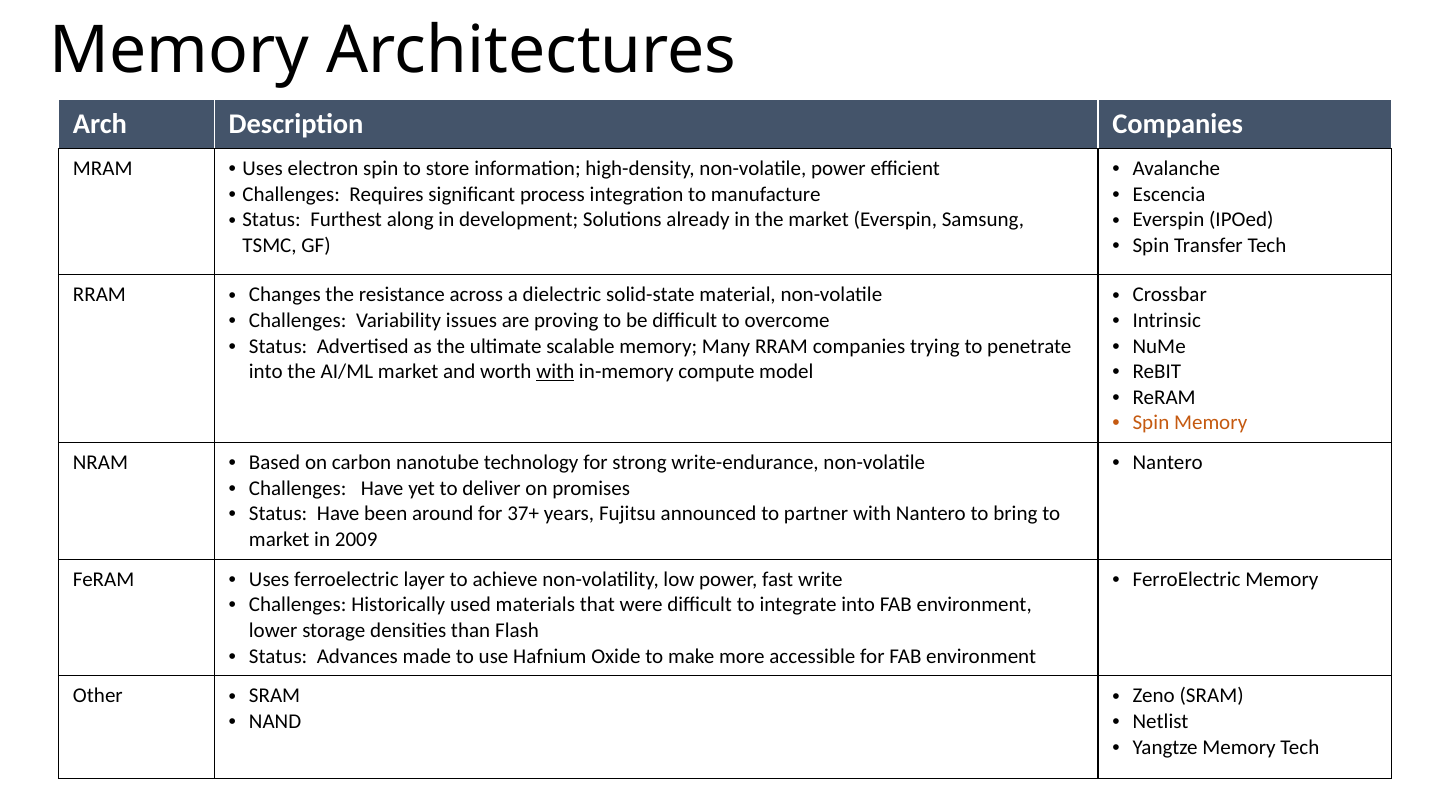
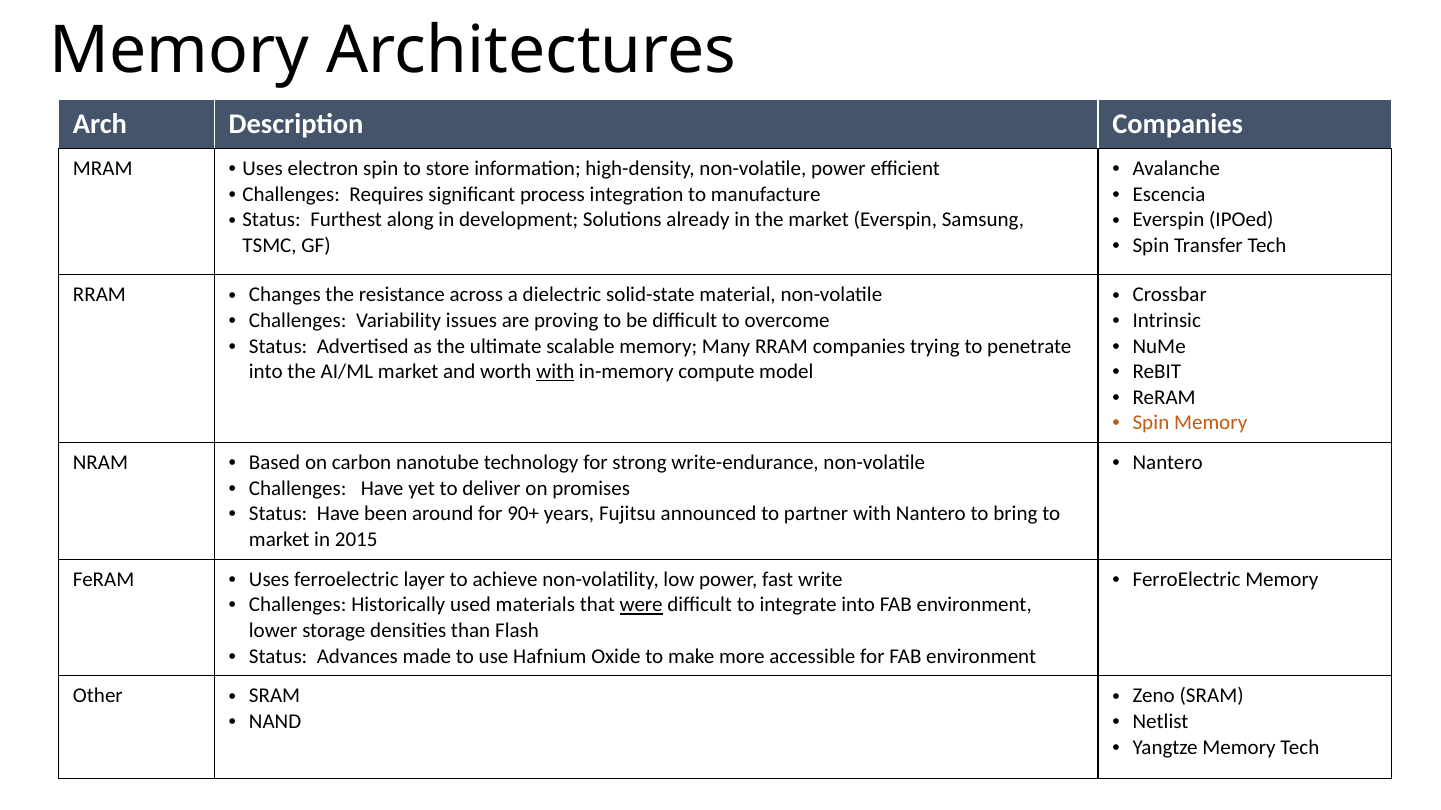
37+: 37+ -> 90+ (523, 514)
2009: 2009 -> 2015 (356, 540)
were underline: none -> present (641, 605)
